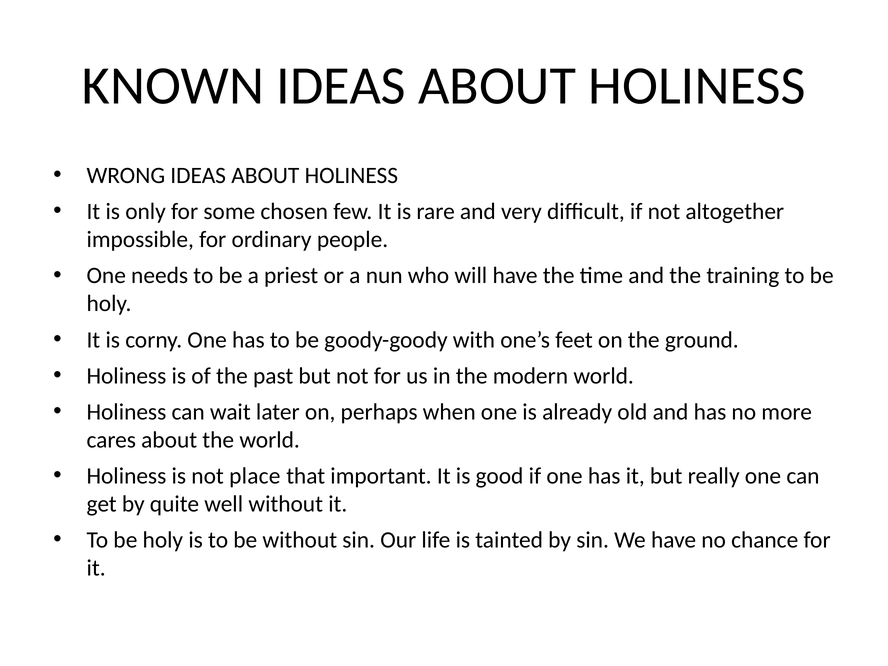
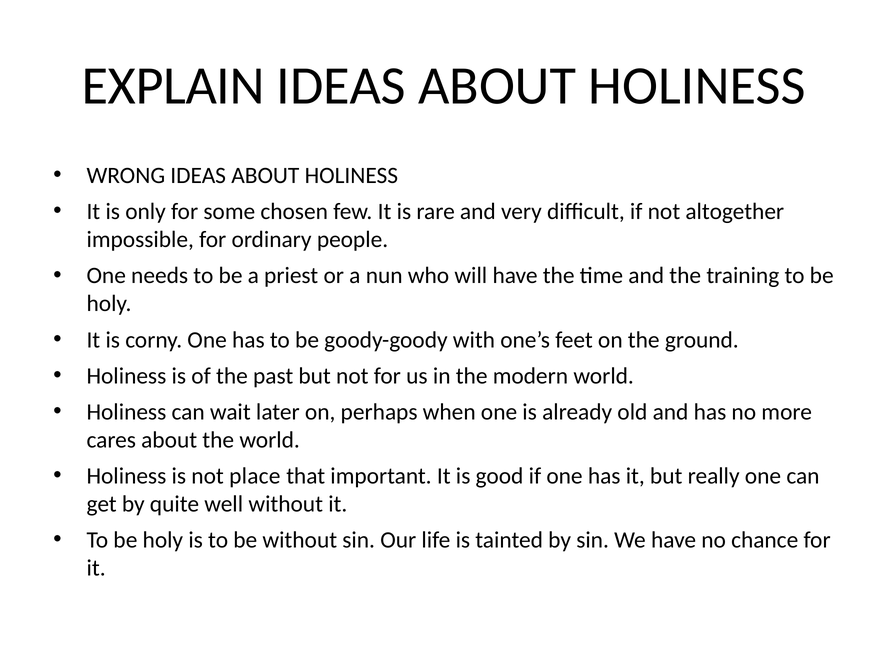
KNOWN: KNOWN -> EXPLAIN (173, 86)
